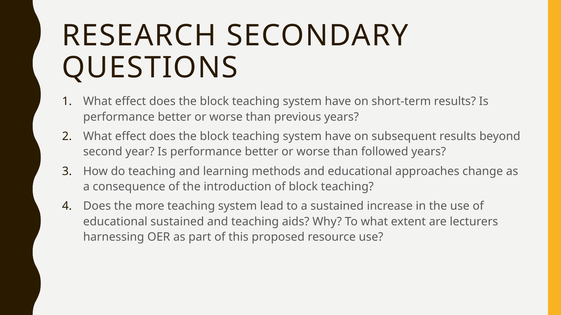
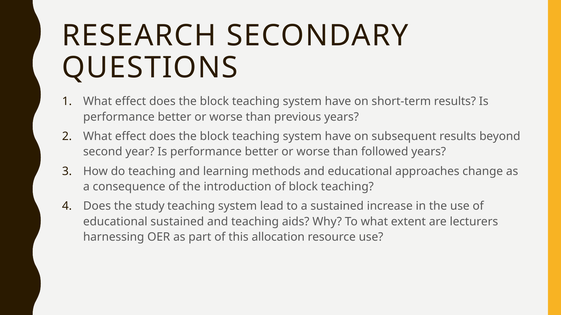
more: more -> study (150, 206)
proposed: proposed -> allocation (278, 237)
